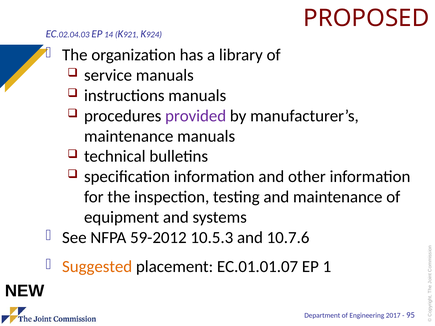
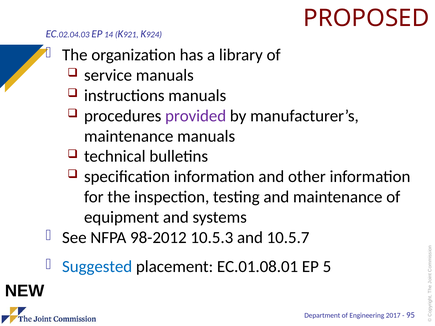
59-2012: 59-2012 -> 98-2012 (158, 238)
10.7.6: 10.7.6 -> 10.5.7 (288, 238)
Suggested colour: orange -> blue (97, 267)
EC.01.01.07: EC.01.01.07 -> EC.01.08.01 (258, 267)
1: 1 -> 5 (327, 267)
